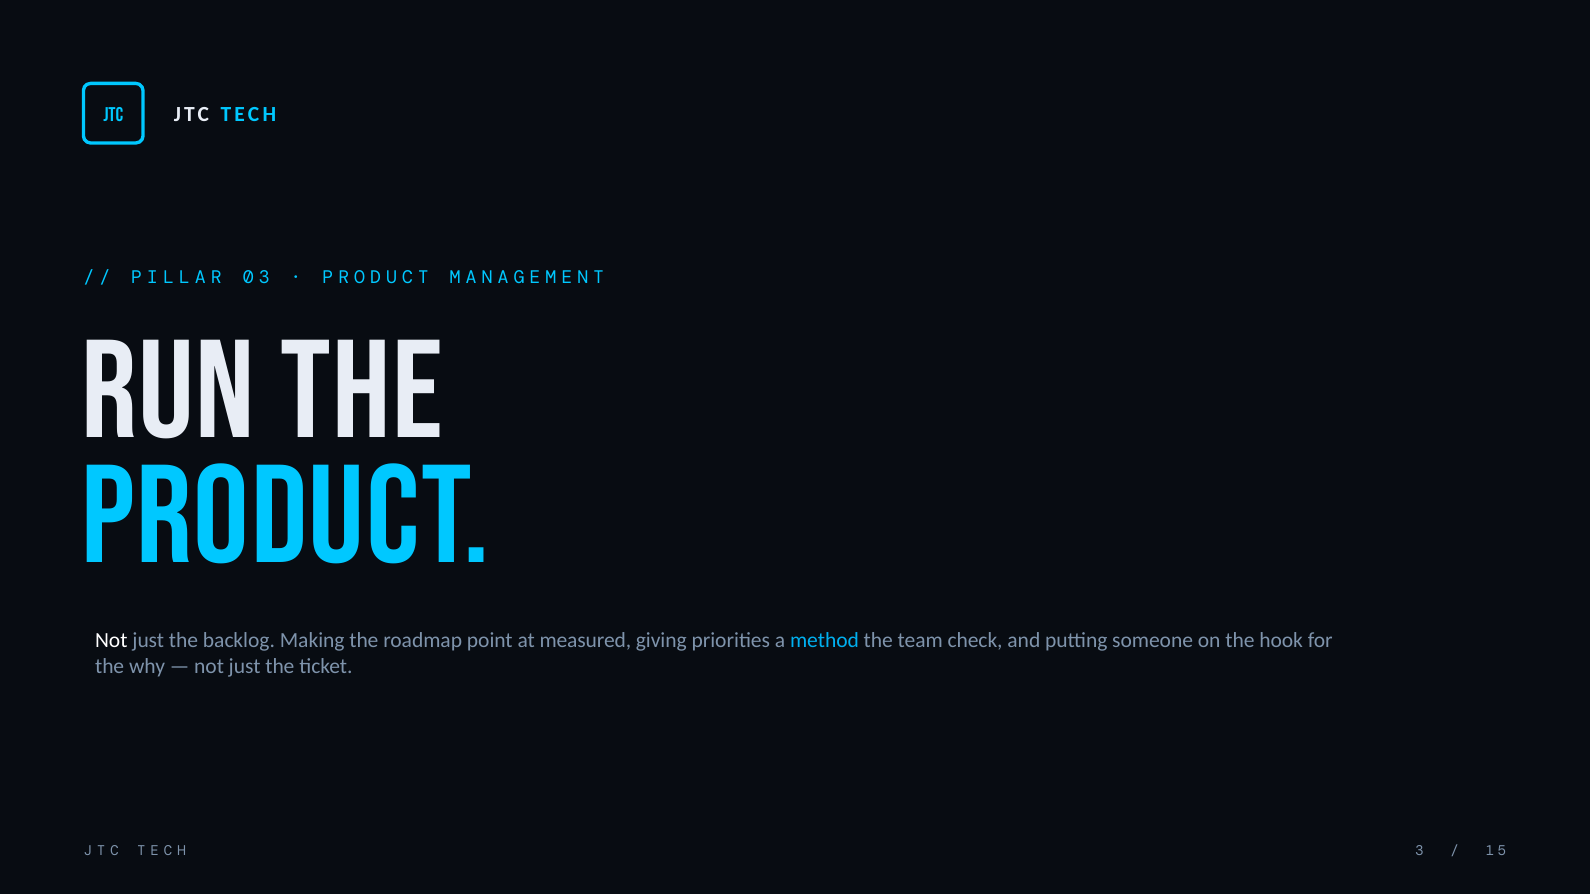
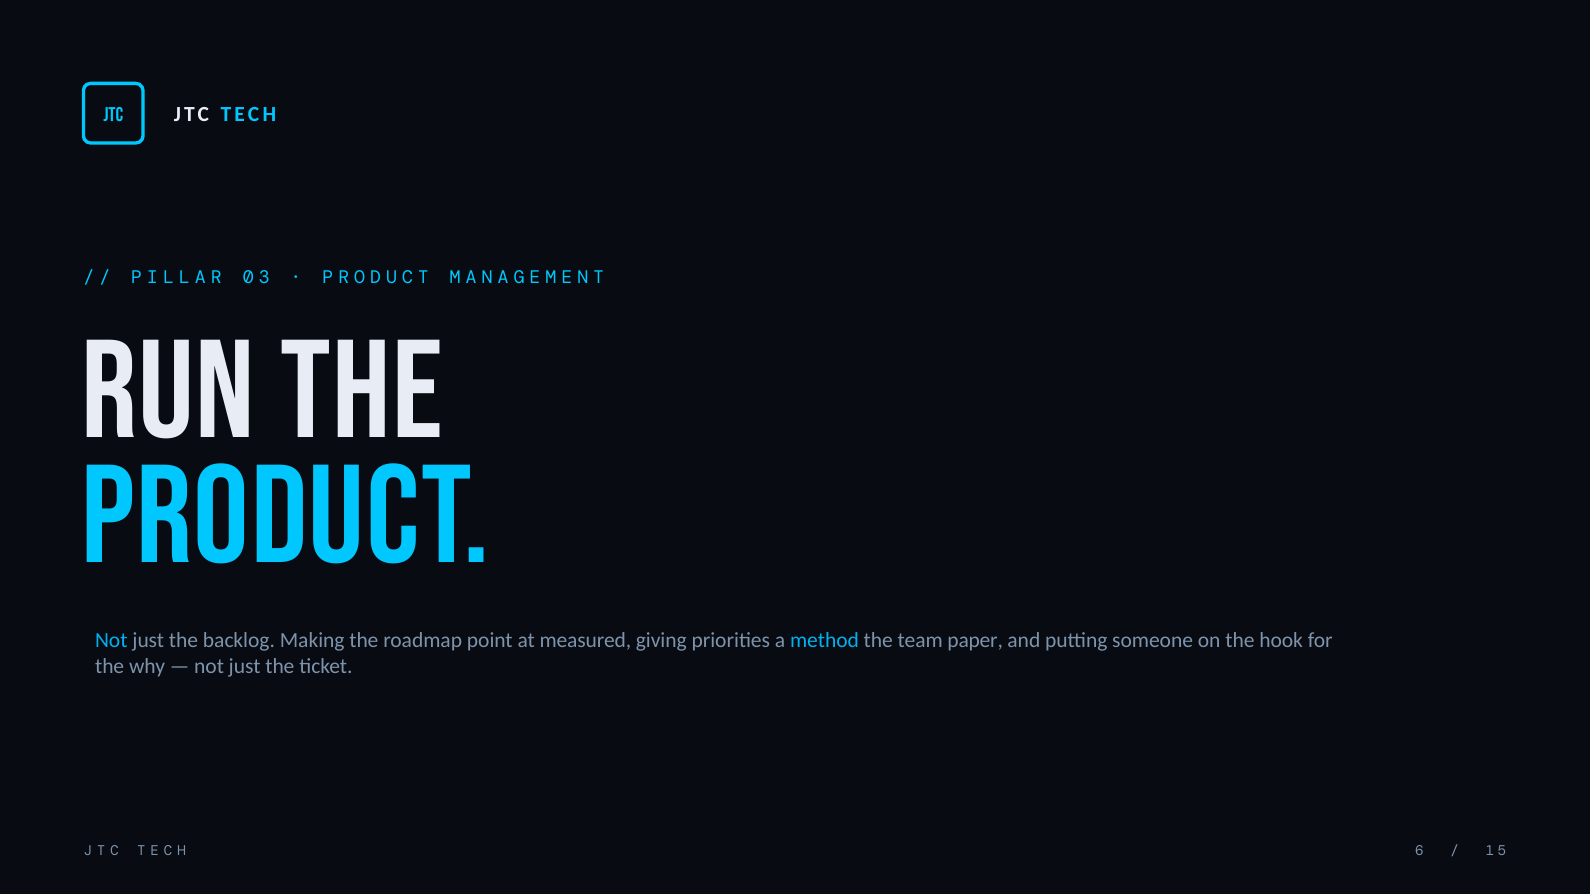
Not colour: white -> light blue (111, 640)
check: check -> paper (975, 640)
3: 3 -> 6 (1419, 851)
